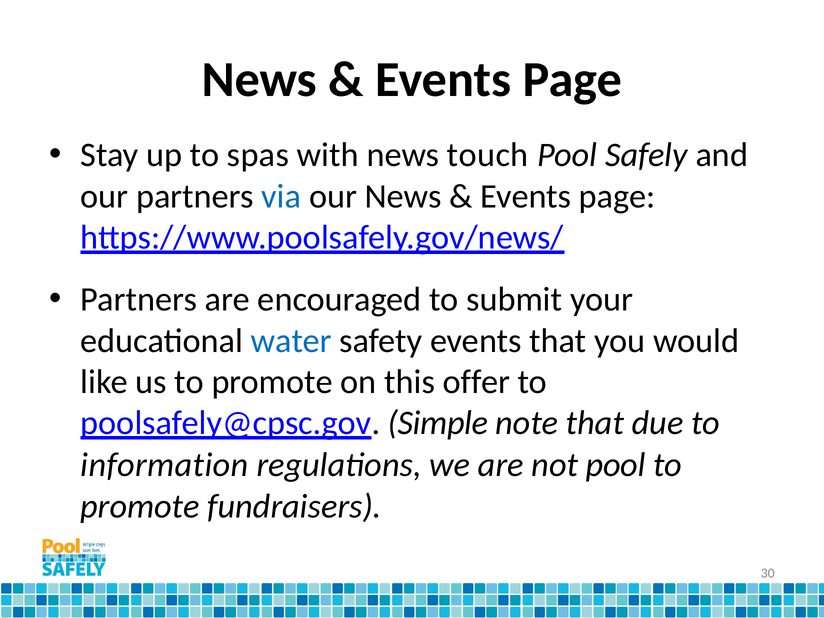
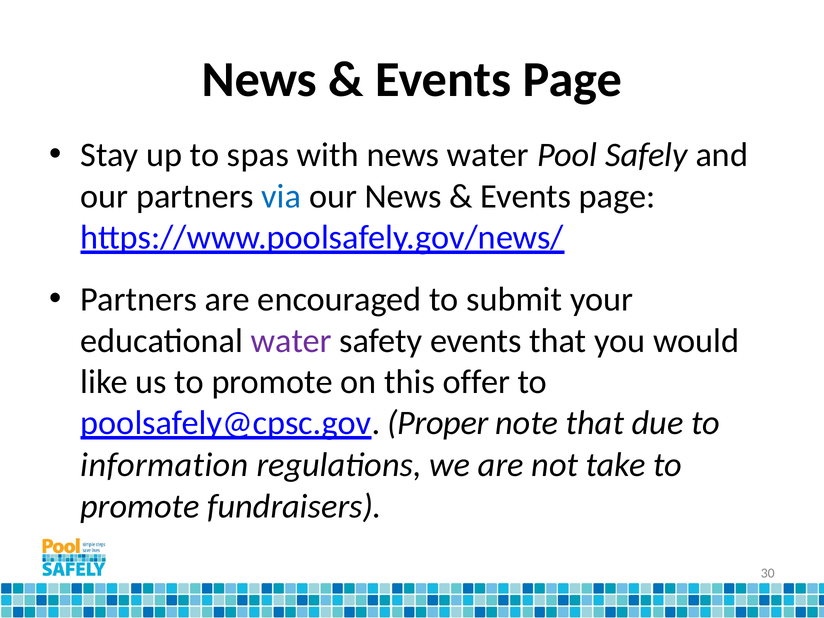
news touch: touch -> water (488, 155)
water colour: blue -> purple (291, 341)
Simple: Simple -> Proper (438, 423)
not pool: pool -> take (616, 465)
